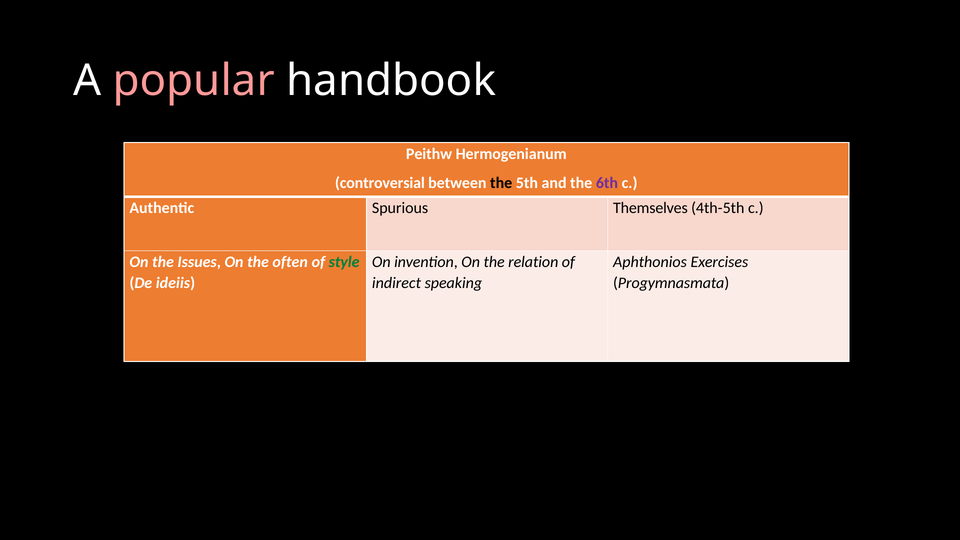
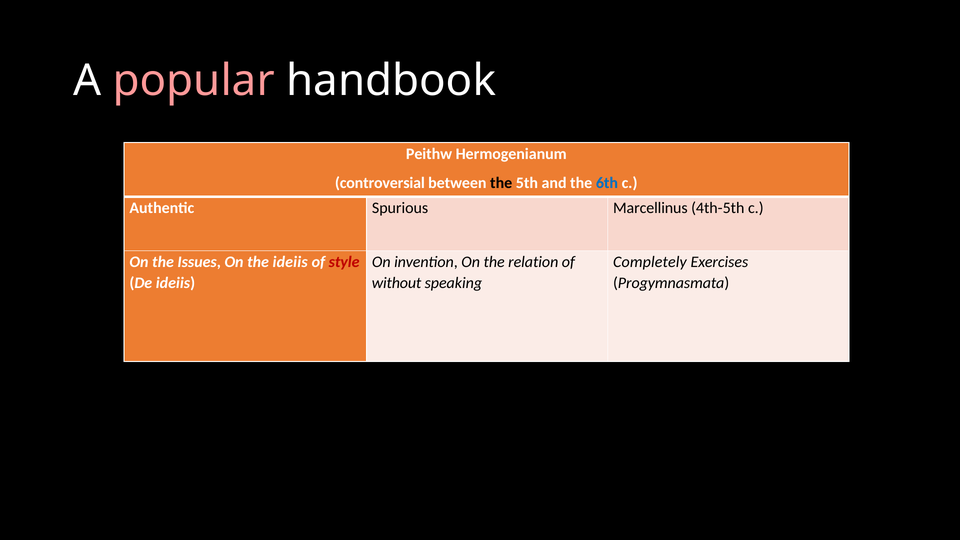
6th colour: purple -> blue (607, 183)
Themselves: Themselves -> Marcellinus (650, 208)
the often: often -> ideiis (290, 262)
style colour: green -> red (344, 262)
Aphthonios: Aphthonios -> Completely (650, 262)
indirect: indirect -> without (397, 283)
